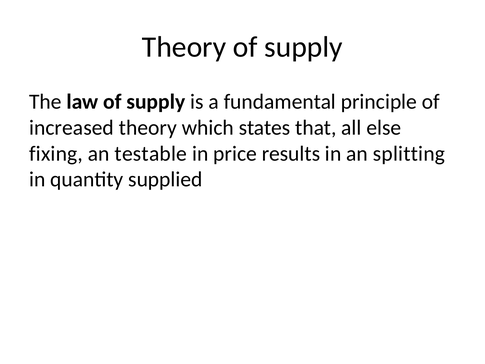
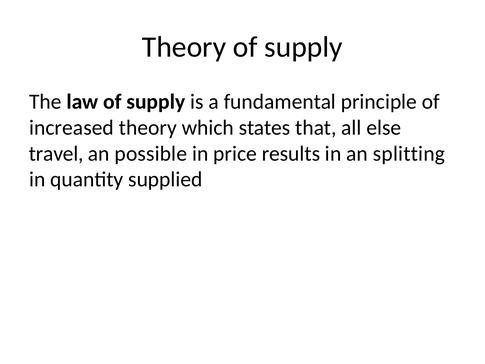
fixing: fixing -> travel (56, 153)
testable: testable -> possible (151, 153)
